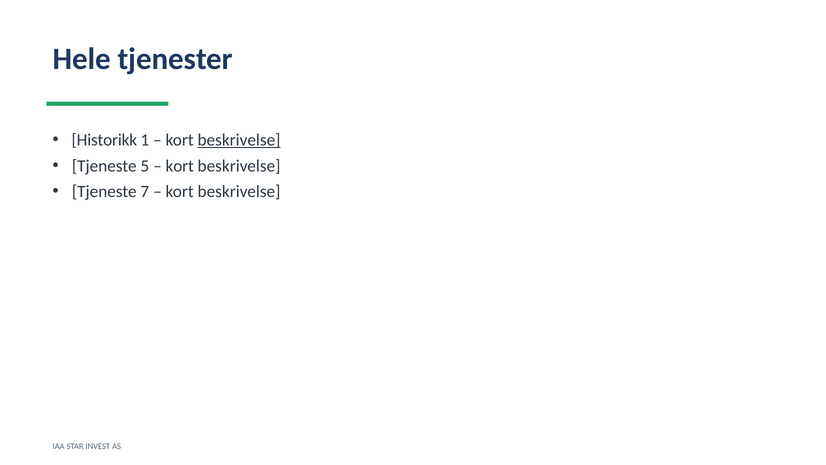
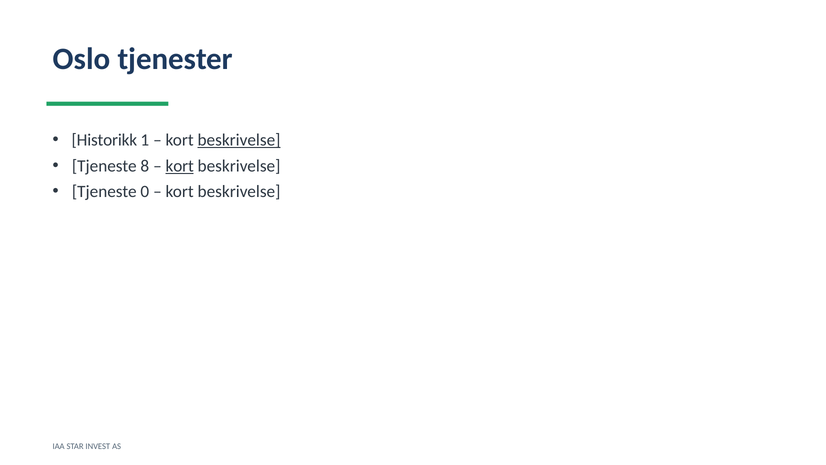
Hele: Hele -> Oslo (82, 59)
5: 5 -> 8 (145, 166)
kort underline: none -> present (180, 166)
7: 7 -> 0 (145, 192)
